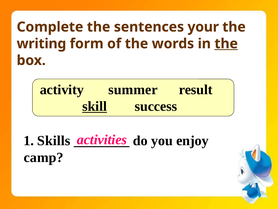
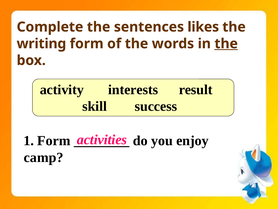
your: your -> likes (203, 27)
summer: summer -> interests (133, 89)
skill underline: present -> none (95, 106)
1 Skills: Skills -> Form (54, 140)
